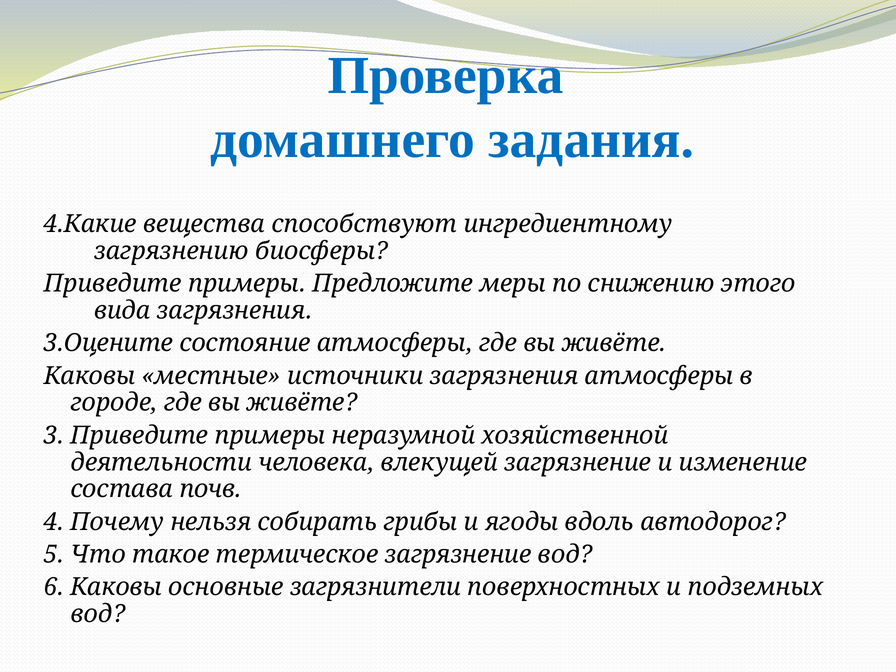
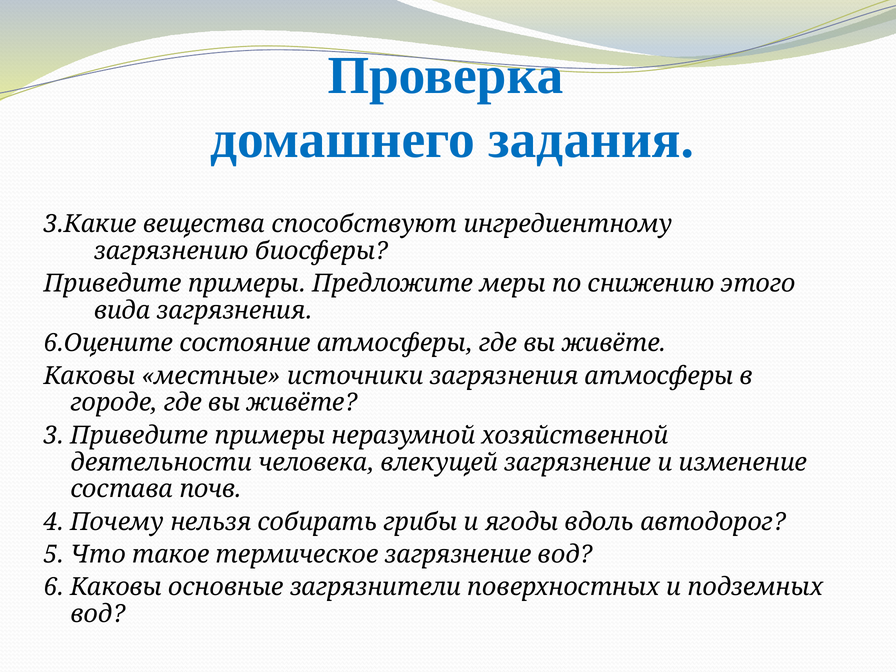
4.Какие: 4.Какие -> 3.Какие (90, 224)
3.Оцените: 3.Оцените -> 6.Оцените (109, 343)
